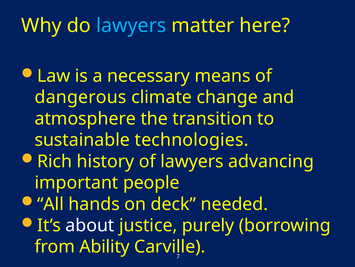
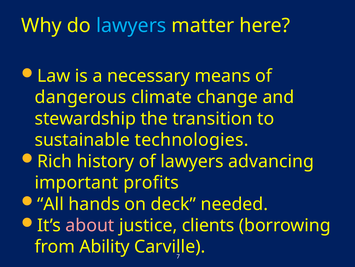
atmosphere: atmosphere -> stewardship (85, 118)
people: people -> profits (151, 182)
about colour: white -> pink (90, 225)
purely: purely -> clients (208, 225)
